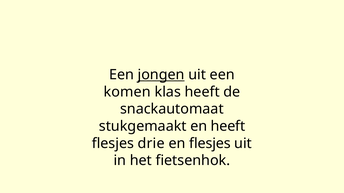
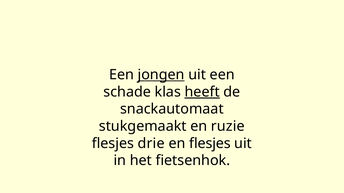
komen: komen -> schade (127, 92)
heeft underline: none -> present (202, 92)
en heeft: heeft -> ruzie (228, 127)
